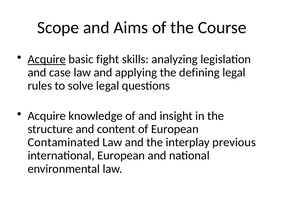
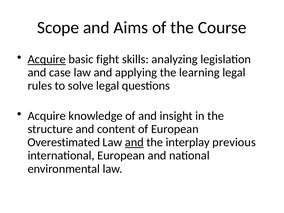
defining: defining -> learning (199, 73)
Contaminated: Contaminated -> Overestimated (64, 142)
and underline: none -> present (134, 142)
